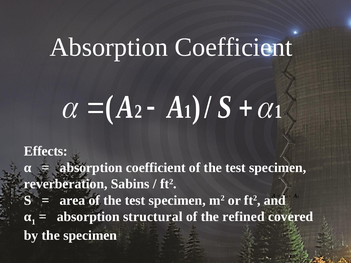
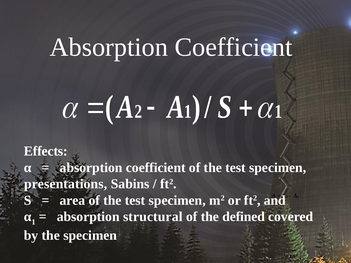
reverberation: reverberation -> presentations (66, 184)
refined: refined -> defined (244, 217)
